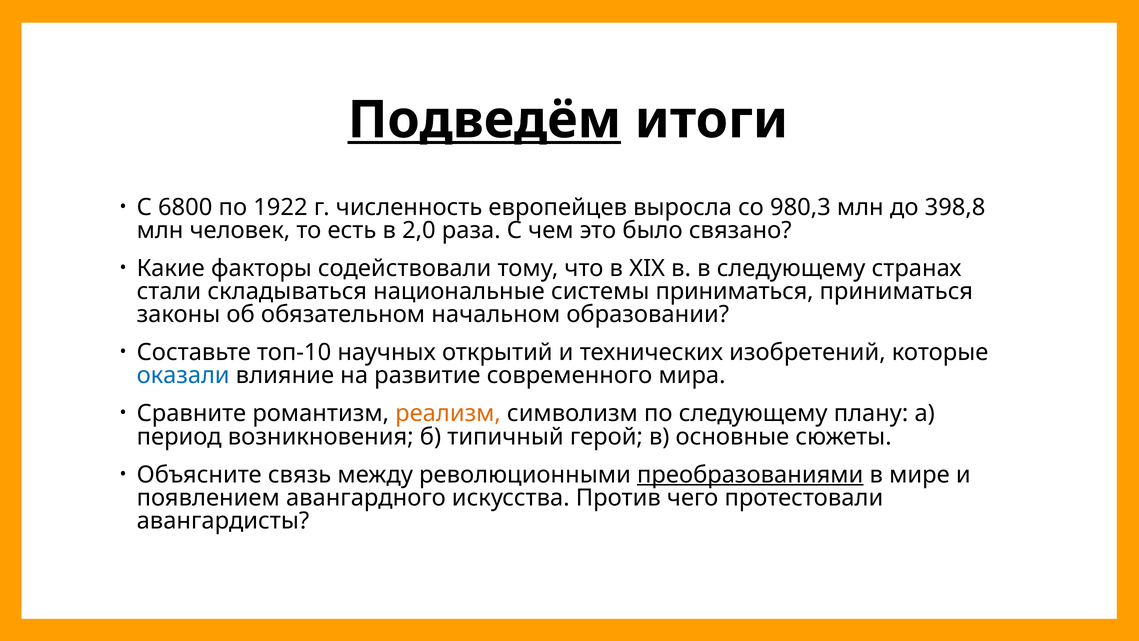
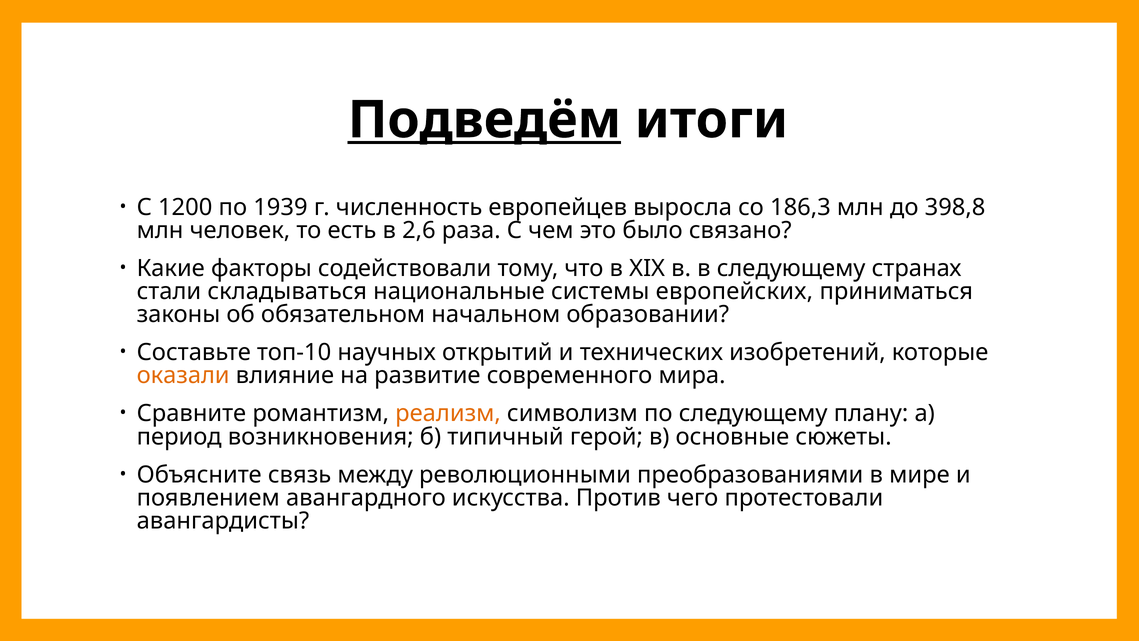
6800: 6800 -> 1200 (185, 207)
1922: 1922 -> 1939 (280, 207)
980,3: 980,3 -> 186,3 (800, 207)
2,0: 2,0 -> 2,6 (419, 230)
системы приниматься: приниматься -> европейских (734, 291)
оказали colour: blue -> orange (183, 375)
преобразованиями underline: present -> none (750, 474)
